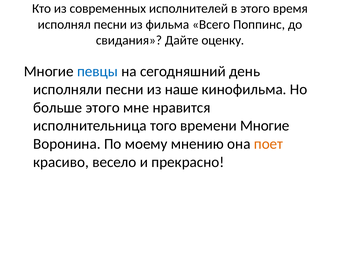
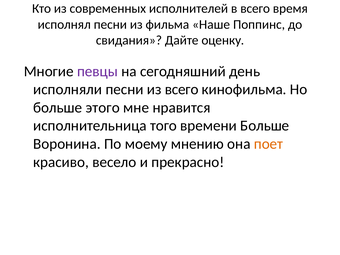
в этого: этого -> всего (255, 9)
Всего: Всего -> Наше (211, 24)
певцы colour: blue -> purple (97, 71)
из наше: наше -> всего (182, 89)
времени Многие: Многие -> Больше (265, 126)
